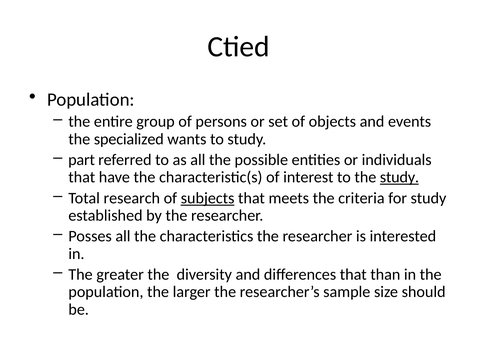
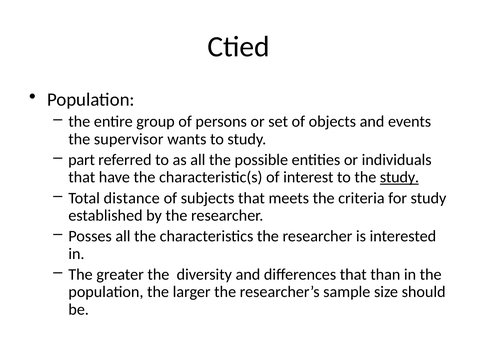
specialized: specialized -> supervisor (129, 139)
research: research -> distance (132, 198)
subjects underline: present -> none (208, 198)
